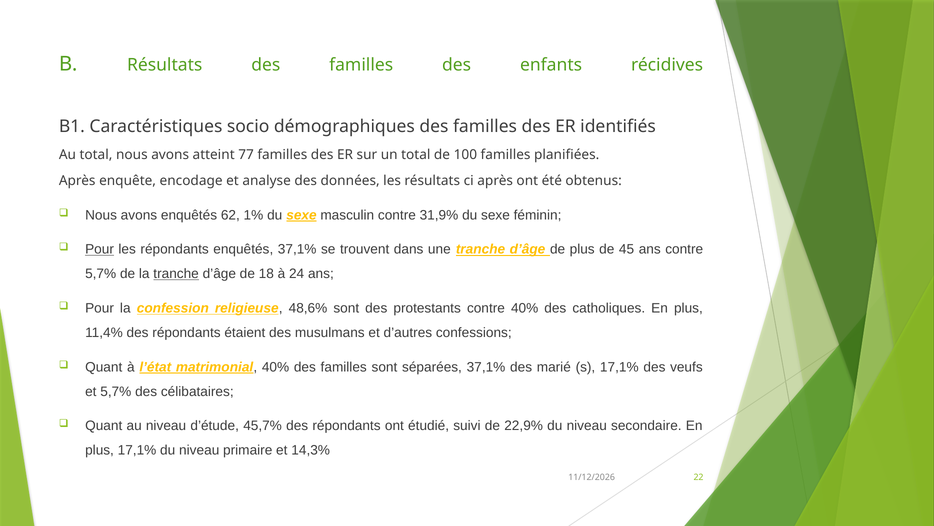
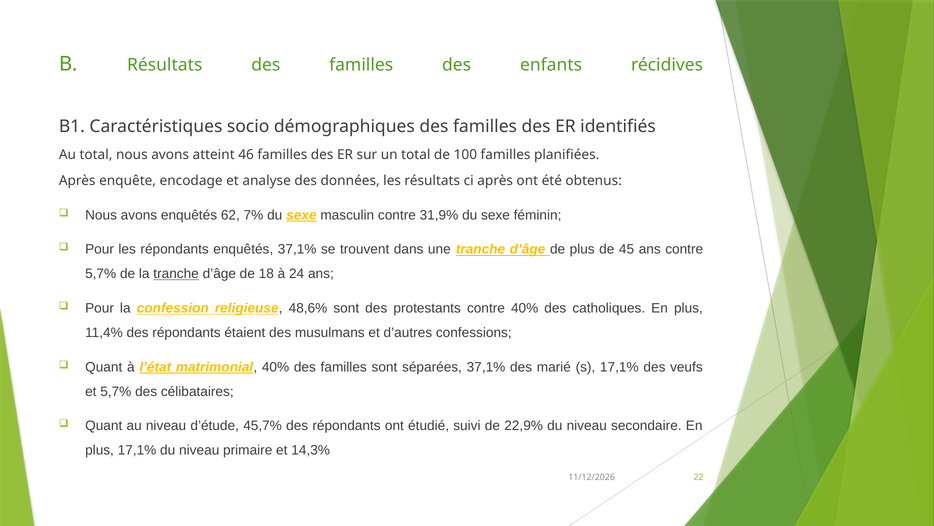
77: 77 -> 46 (246, 154)
1%: 1% -> 7% (253, 215)
Pour underline: present -> none (100, 249)
